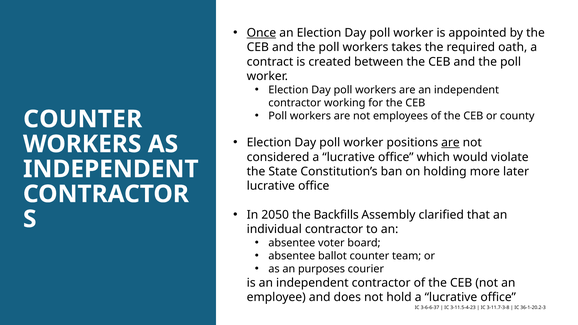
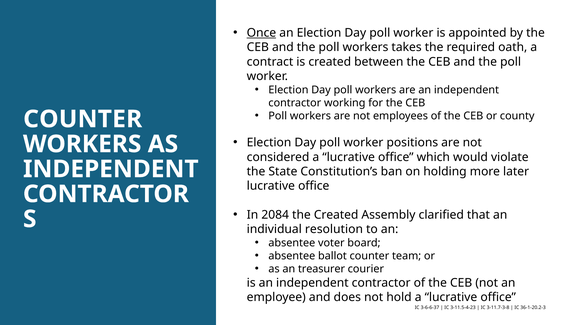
are underline: present -> none (450, 143)
2050: 2050 -> 2084 (275, 215)
the Backfills: Backfills -> Created (336, 215)
individual contractor: contractor -> resolution (334, 229)
purposes: purposes -> treasurer (322, 269)
